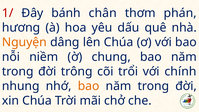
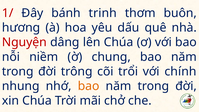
chân: chân -> trinh (103, 13)
phán: phán -> buôn (180, 13)
Nguyện colour: orange -> red (24, 42)
